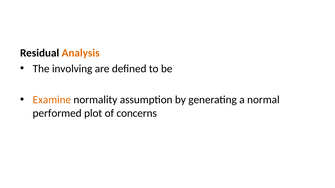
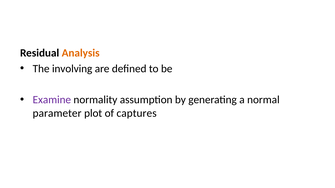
Examine colour: orange -> purple (52, 100)
performed: performed -> parameter (57, 113)
concerns: concerns -> captures (137, 113)
